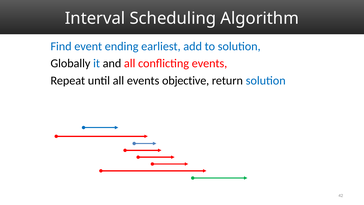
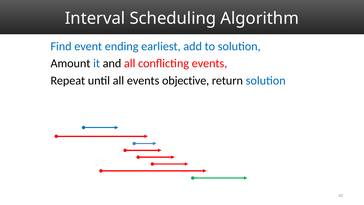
Globally: Globally -> Amount (70, 63)
